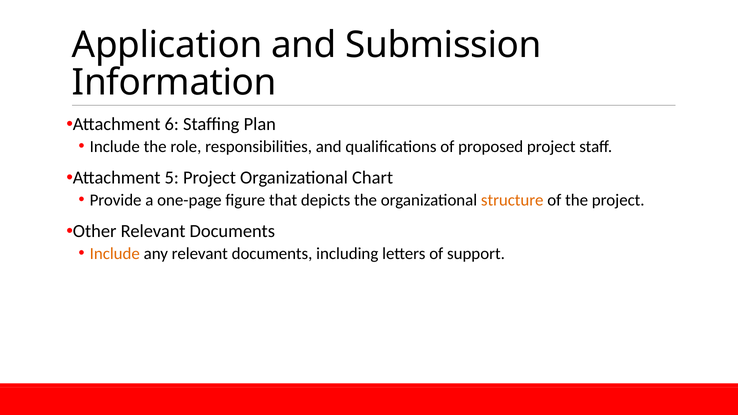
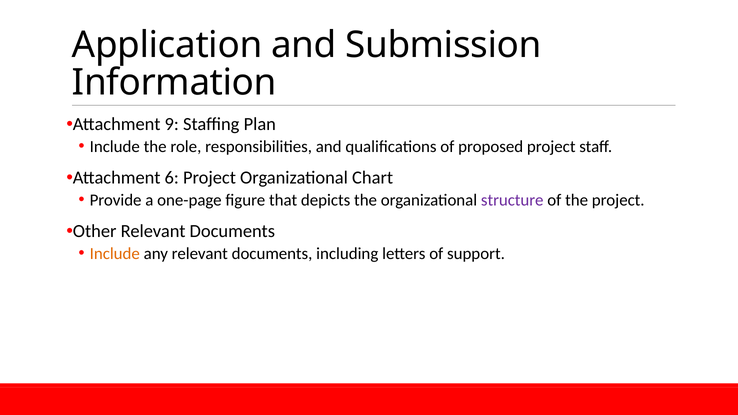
6: 6 -> 9 (172, 124)
5: 5 -> 6 (172, 178)
structure colour: orange -> purple (512, 200)
